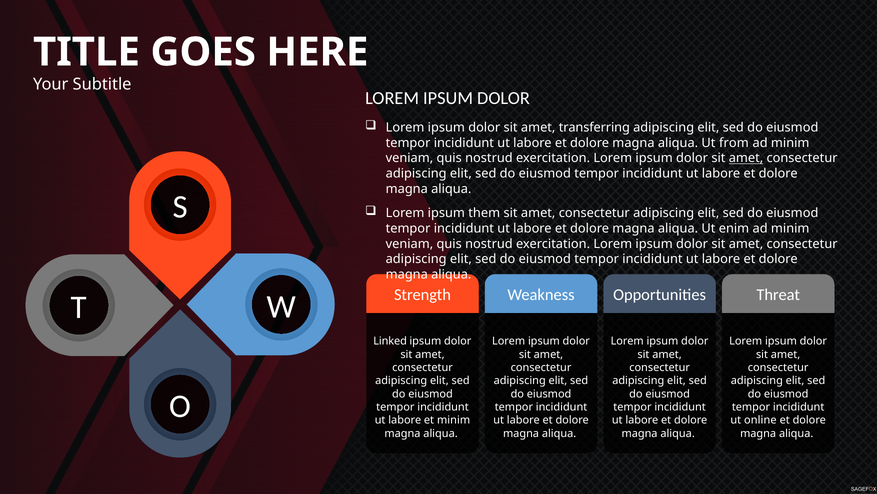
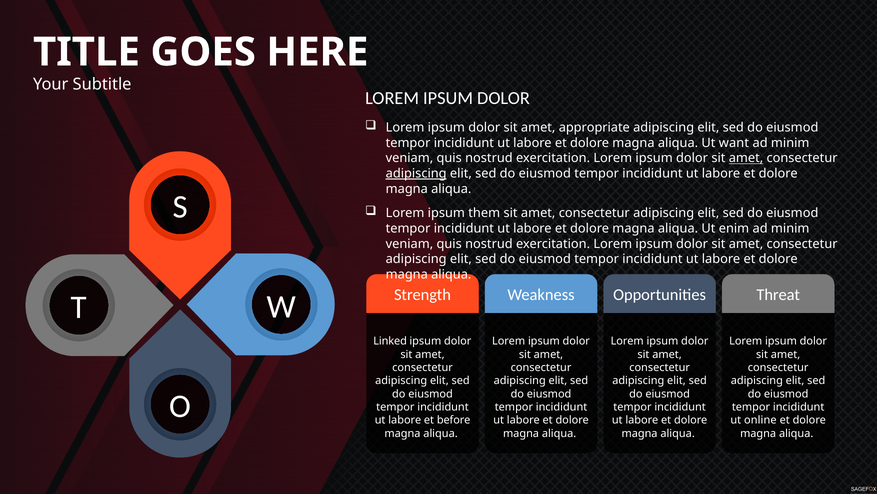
transferring: transferring -> appropriate (594, 127)
from: from -> want (734, 143)
adipiscing underline: none -> present (416, 173)
et minim: minim -> before (454, 420)
